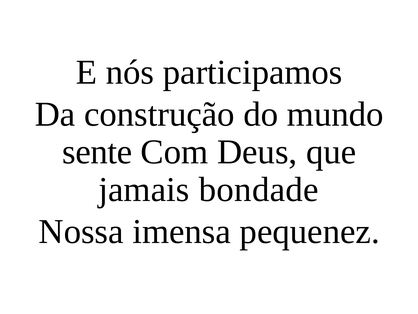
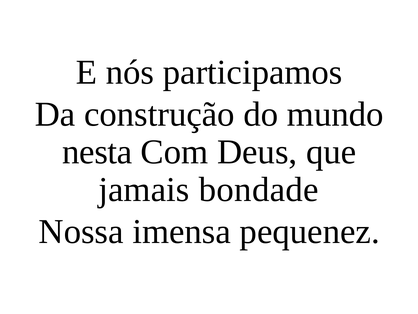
sente: sente -> nesta (97, 152)
